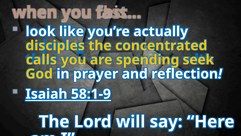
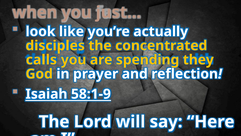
this…: this… -> just… (118, 12)
seek: seek -> they (198, 60)
